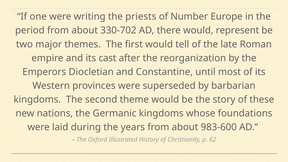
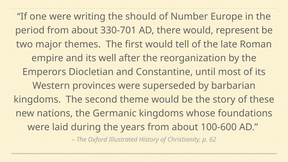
priests: priests -> should (141, 17)
330-702: 330-702 -> 330-701 (118, 30)
cast: cast -> well (107, 58)
983-600: 983-600 -> 100-600 (219, 127)
